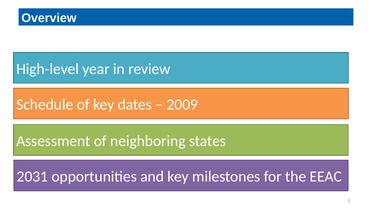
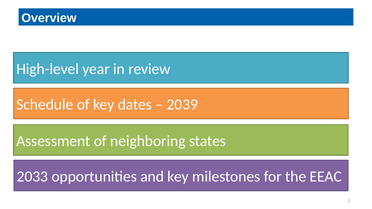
2009: 2009 -> 2039 (182, 105)
2031: 2031 -> 2033 (32, 177)
